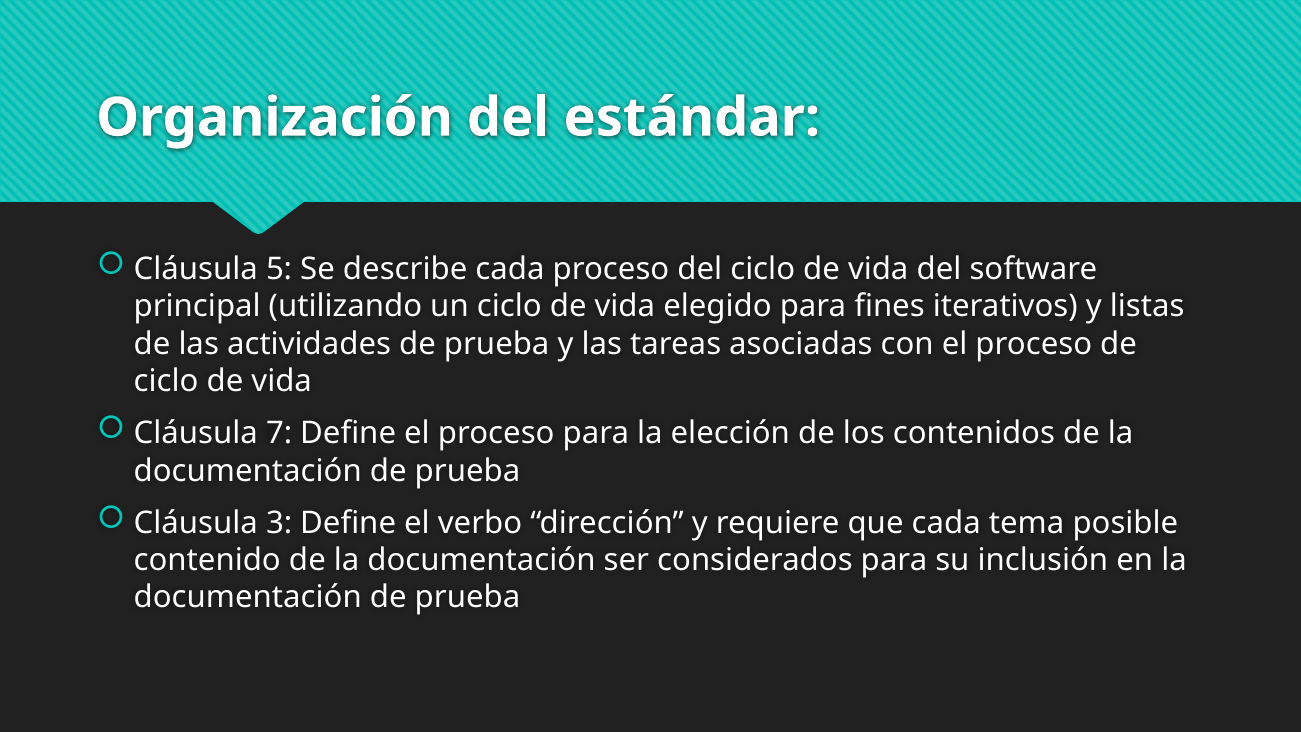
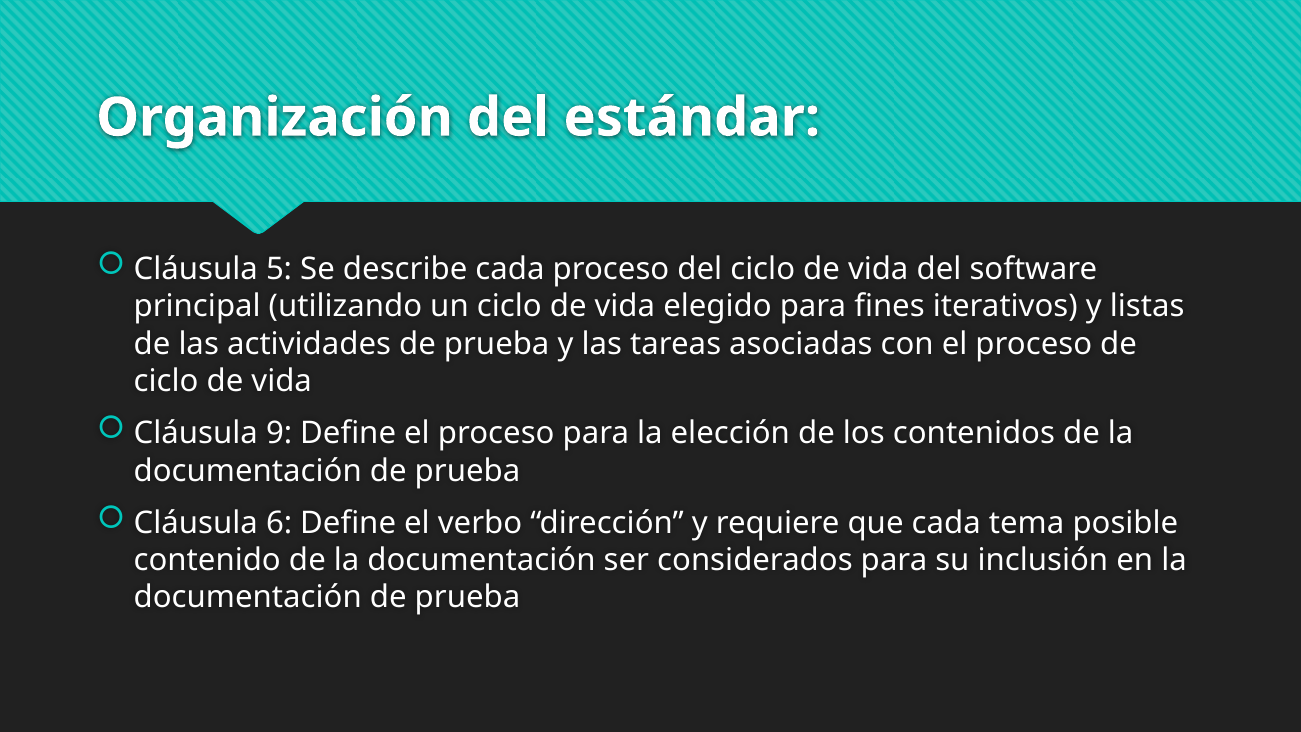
7: 7 -> 9 (279, 433)
3: 3 -> 6 (279, 523)
